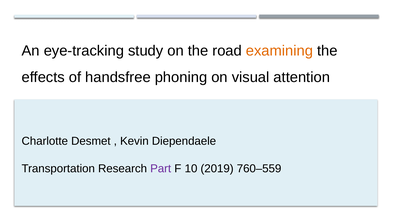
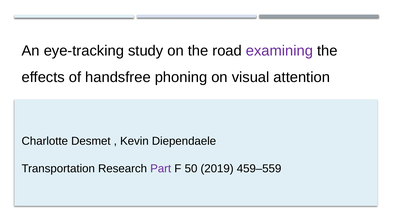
examining colour: orange -> purple (279, 51)
10: 10 -> 50 (191, 169)
760–559: 760–559 -> 459–559 (259, 169)
